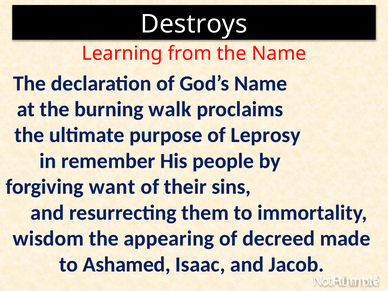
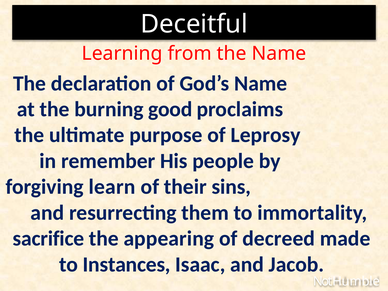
Destroys: Destroys -> Deceitful (194, 24)
walk: walk -> good (170, 109)
want: want -> learn (112, 187)
wisdom: wisdom -> sacrifice (48, 239)
Ashamed: Ashamed -> Instances (127, 264)
